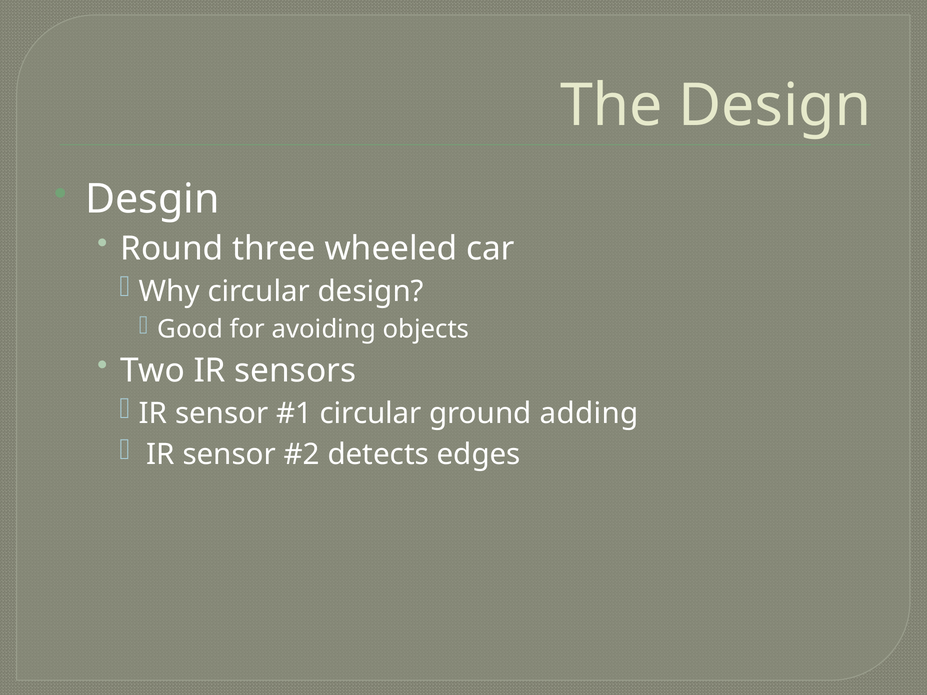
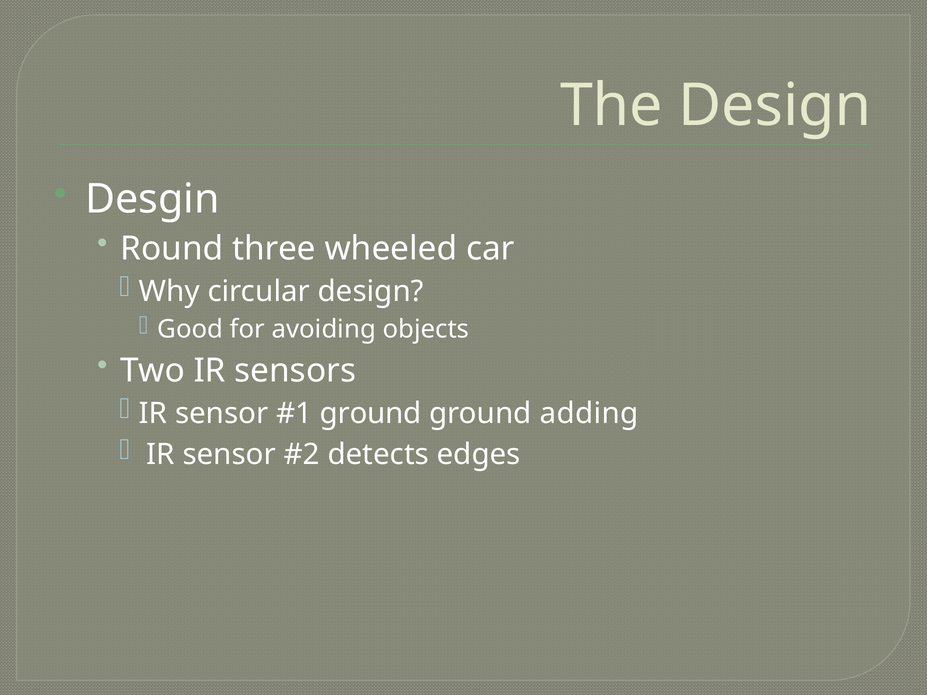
circular: circular -> ground (371, 414)
